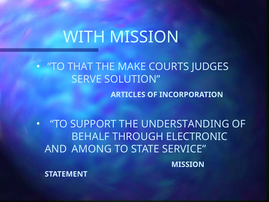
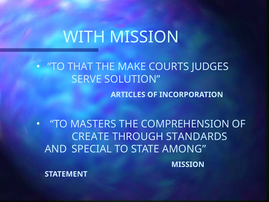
SUPPORT: SUPPORT -> MASTERS (93, 124)
UNDERSTANDING: UNDERSTANDING -> COMPREHENSION (185, 124)
BEHALF: BEHALF -> CREATE (91, 136)
ELECTRONIC: ELECTRONIC -> STANDARDS (197, 136)
AMONG: AMONG -> SPECIAL (92, 149)
SERVICE: SERVICE -> AMONG (184, 149)
